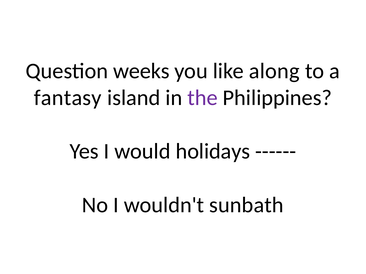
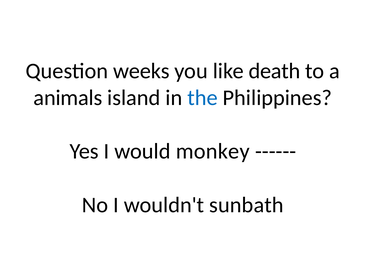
along: along -> death (275, 71)
fantasy: fantasy -> animals (68, 98)
the colour: purple -> blue (202, 98)
holidays: holidays -> monkey (213, 152)
